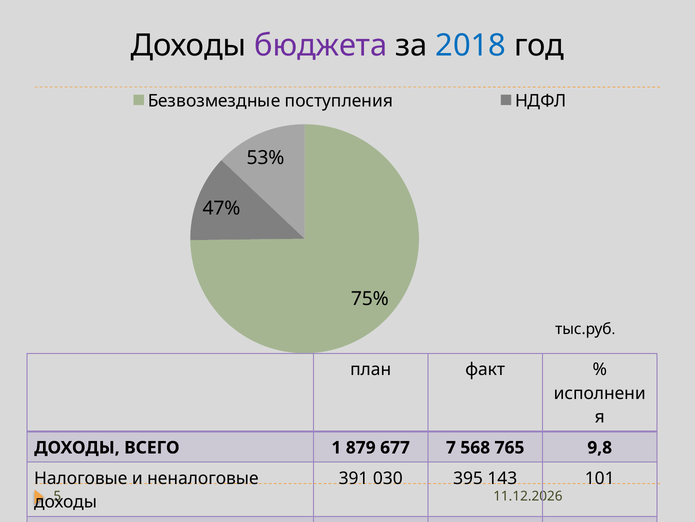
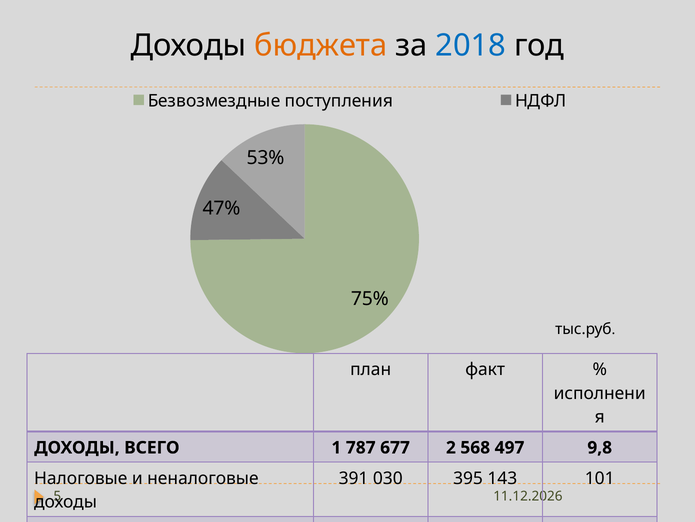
бюджета colour: purple -> orange (321, 45)
879: 879 -> 787 (361, 447)
7: 7 -> 2 (451, 447)
765: 765 -> 497 (510, 447)
